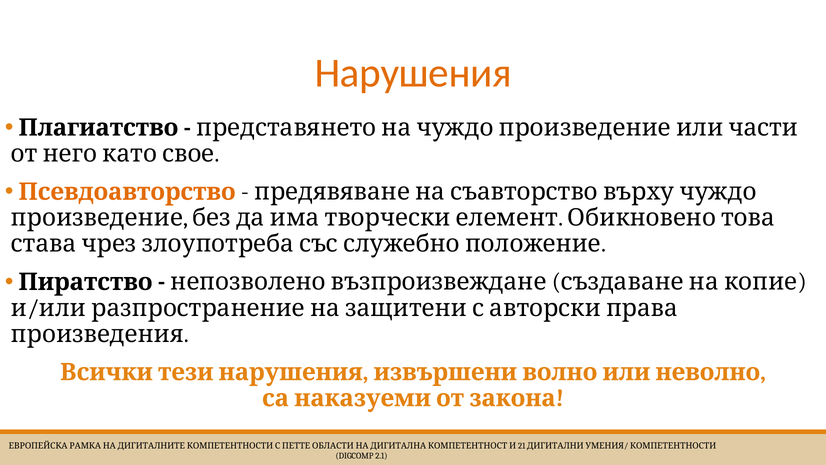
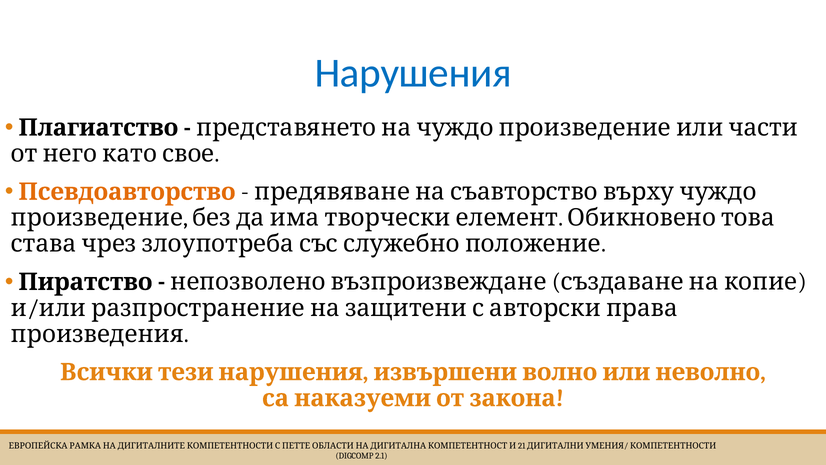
Нарушения colour: orange -> blue (413, 73)
